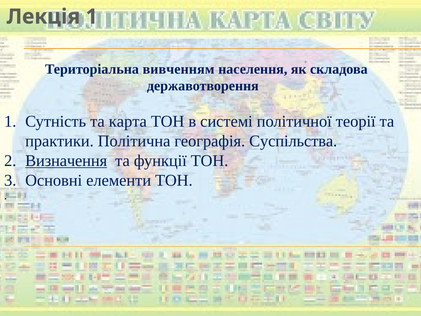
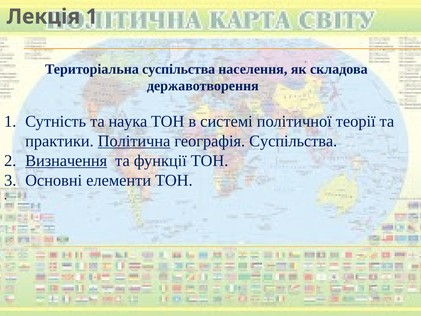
Територіальна вивченням: вивченням -> суспільства (179, 69)
карта: карта -> наука (128, 121)
Політична underline: none -> present (134, 141)
